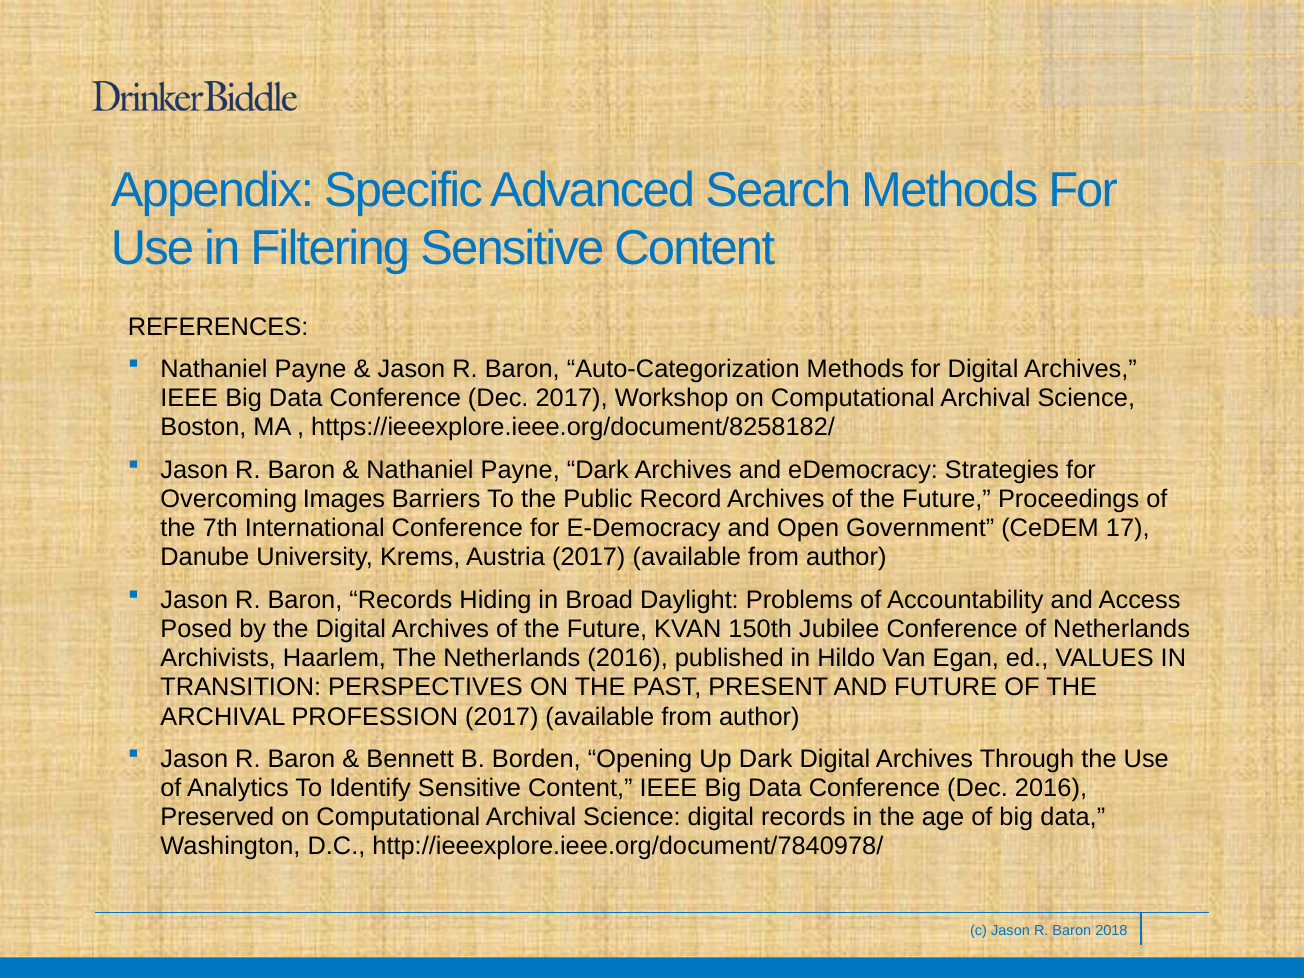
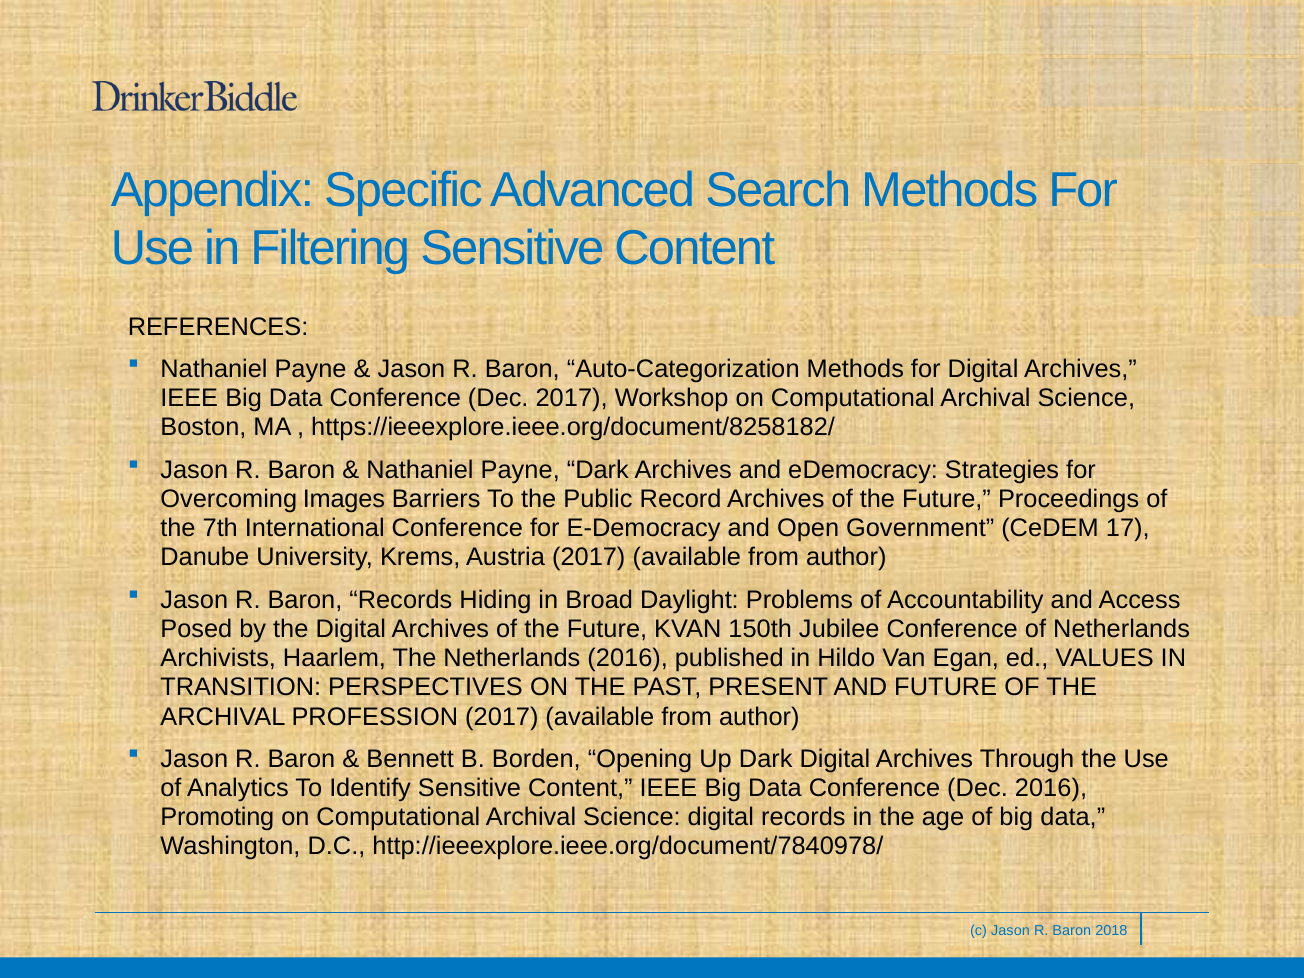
Preserved: Preserved -> Promoting (217, 817)
